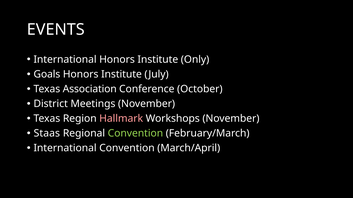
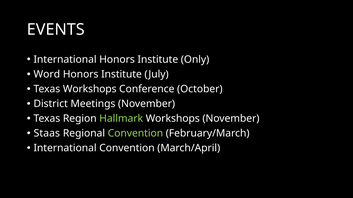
Goals: Goals -> Word (47, 74)
Texas Association: Association -> Workshops (90, 89)
Hallmark colour: pink -> light green (121, 119)
